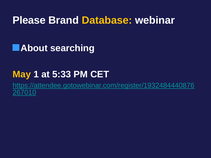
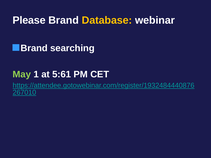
About: About -> Brand (34, 48)
May colour: yellow -> light green (22, 75)
5:33: 5:33 -> 5:61 (62, 75)
